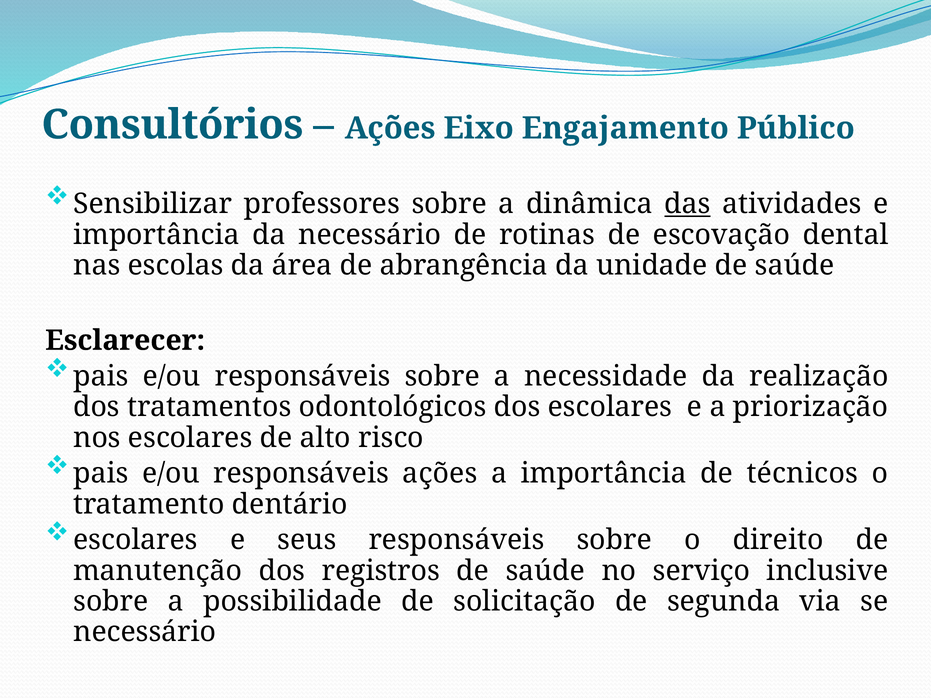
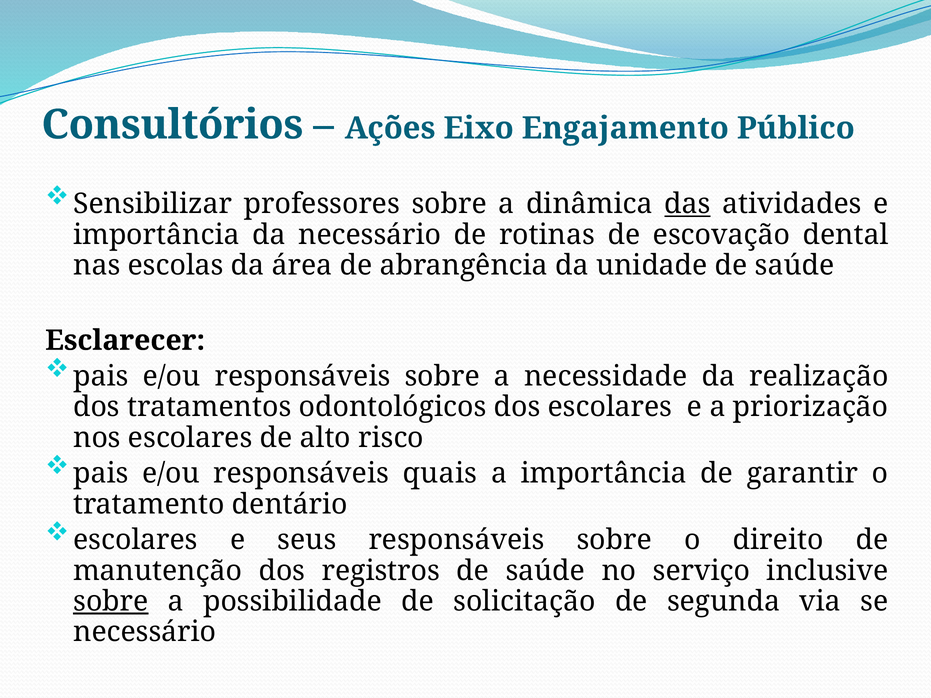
responsáveis ações: ações -> quais (440, 474)
técnicos: técnicos -> garantir (802, 474)
sobre underline: none -> present (111, 602)
